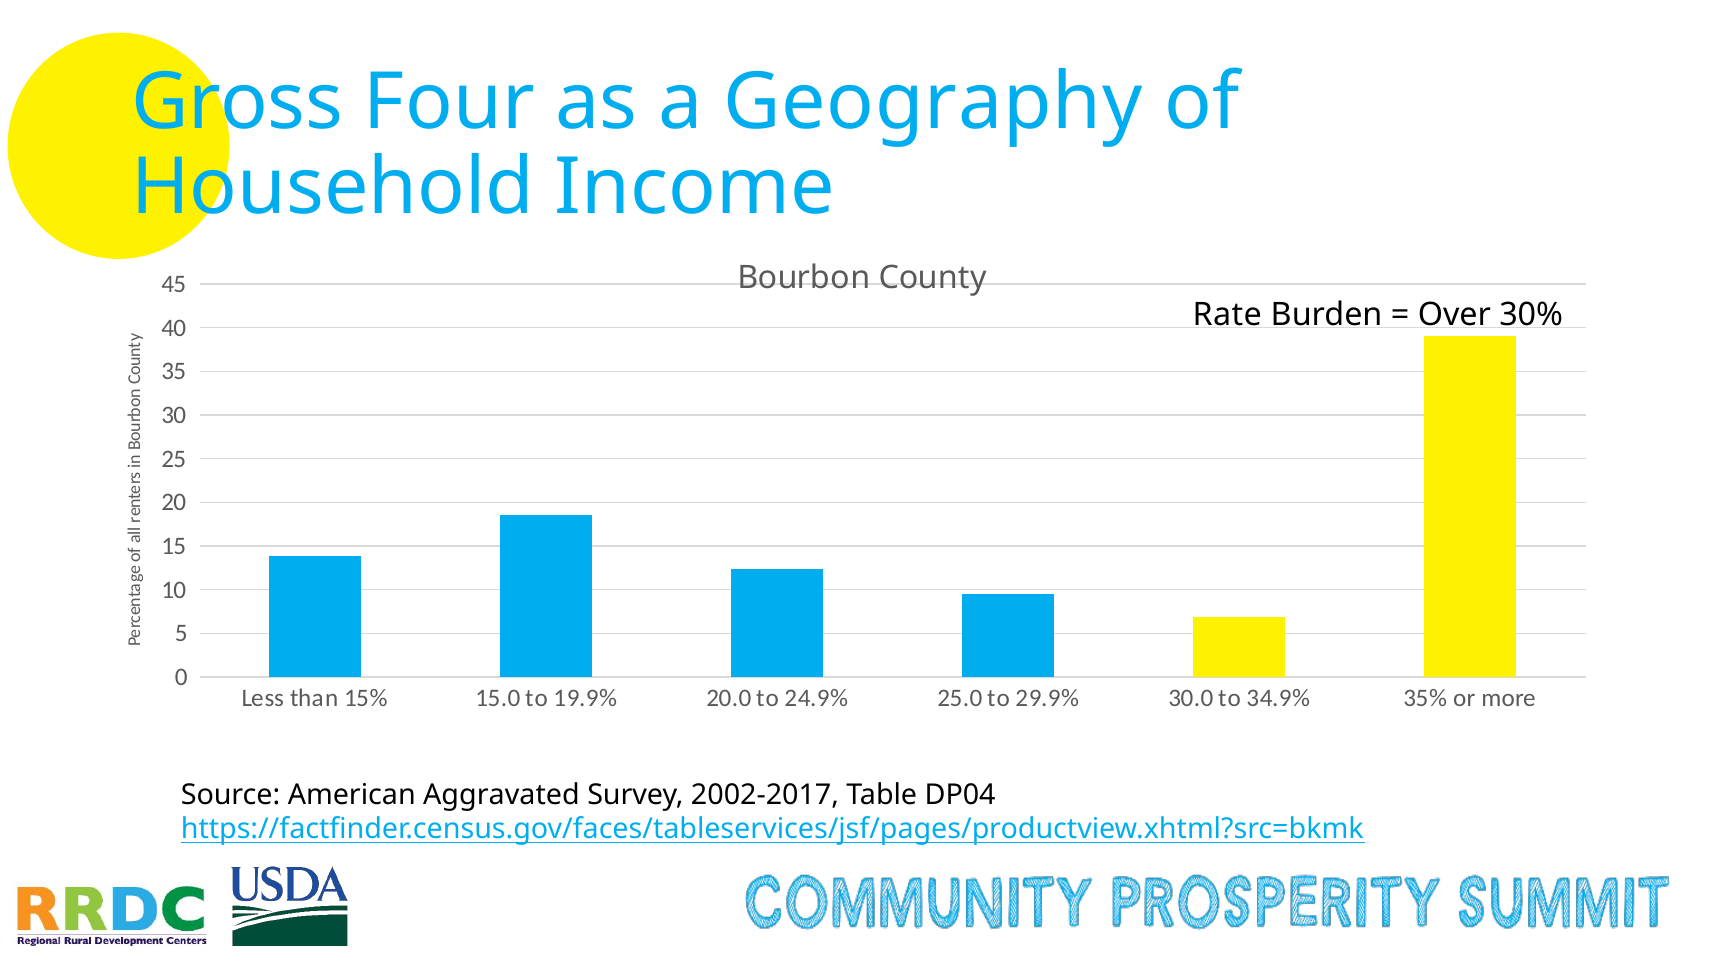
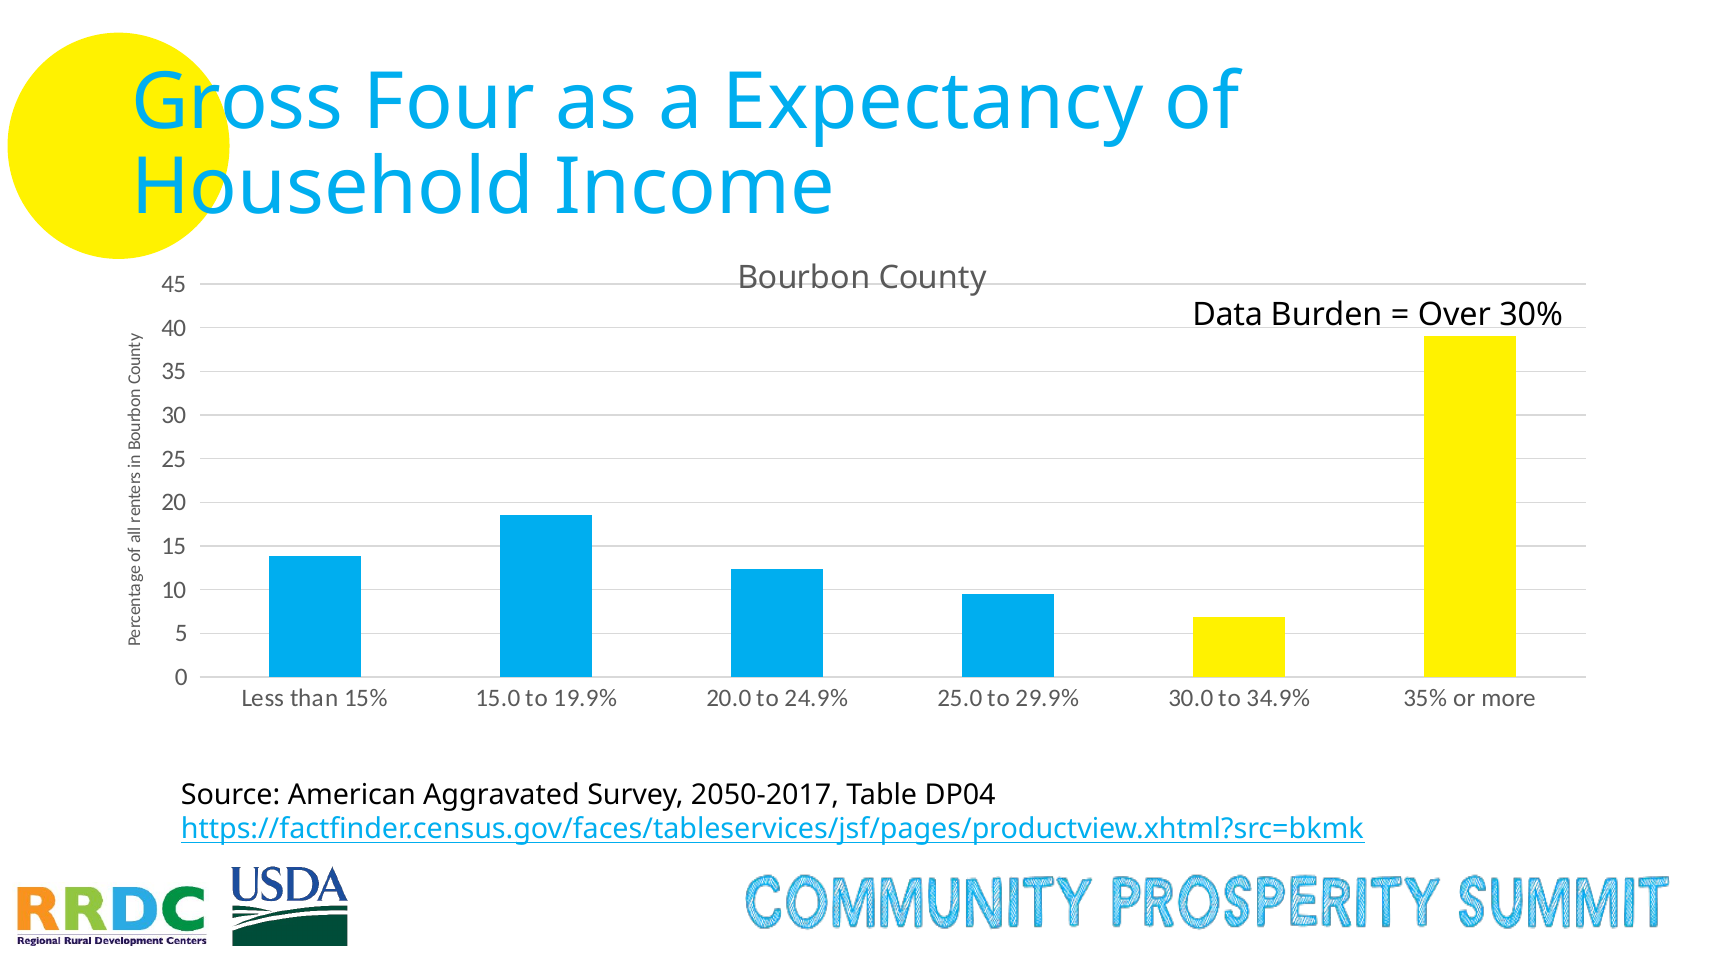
Geography: Geography -> Expectancy (933, 102)
Rate: Rate -> Data (1228, 314)
2002-2017: 2002-2017 -> 2050-2017 (765, 794)
